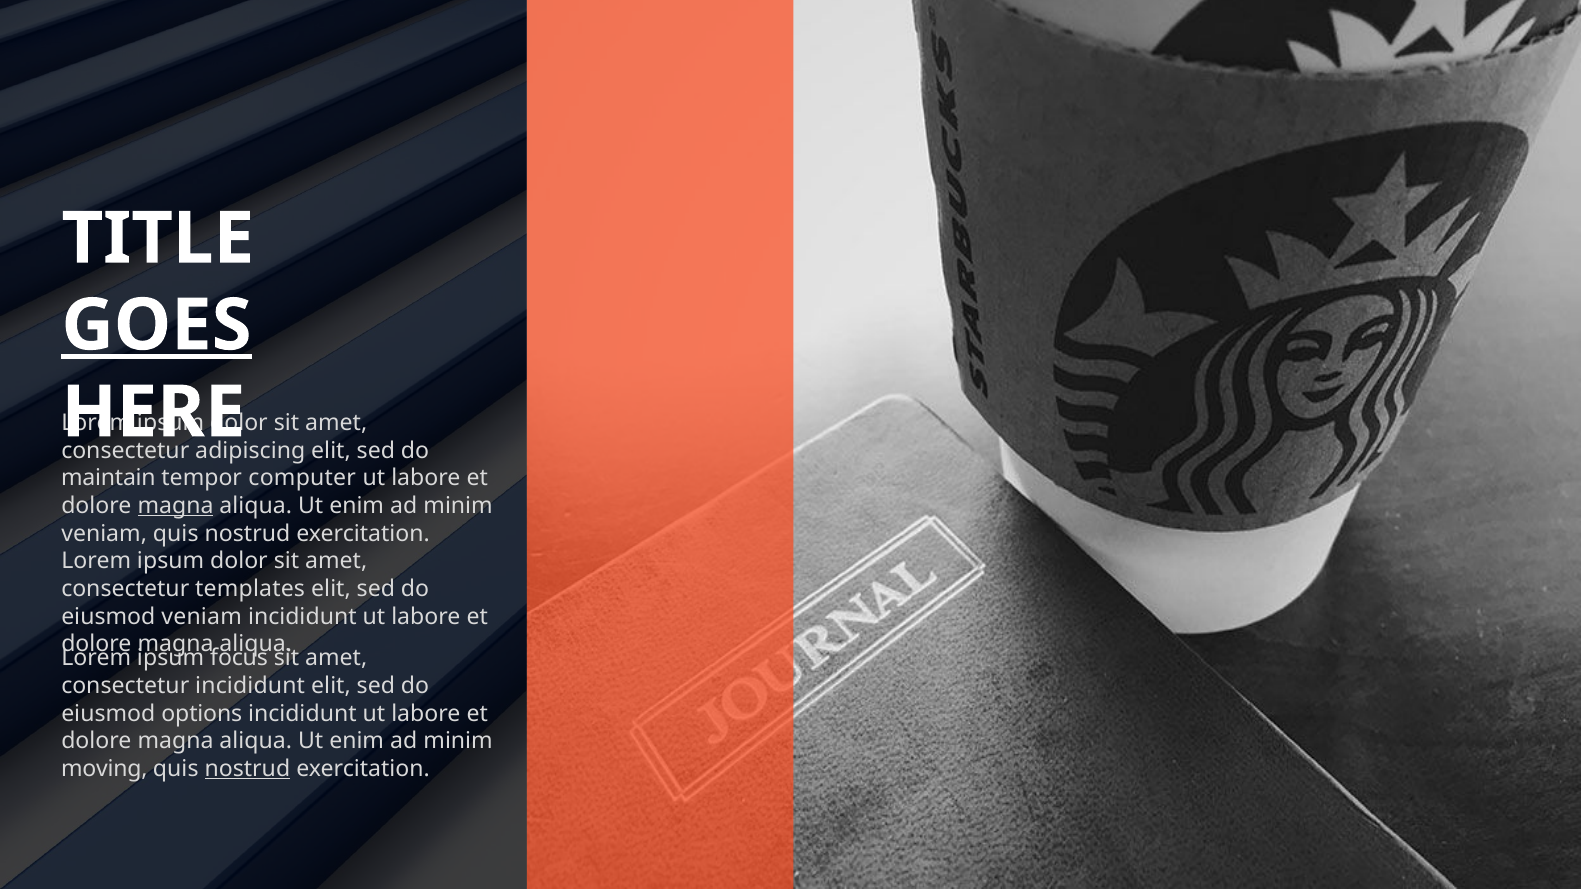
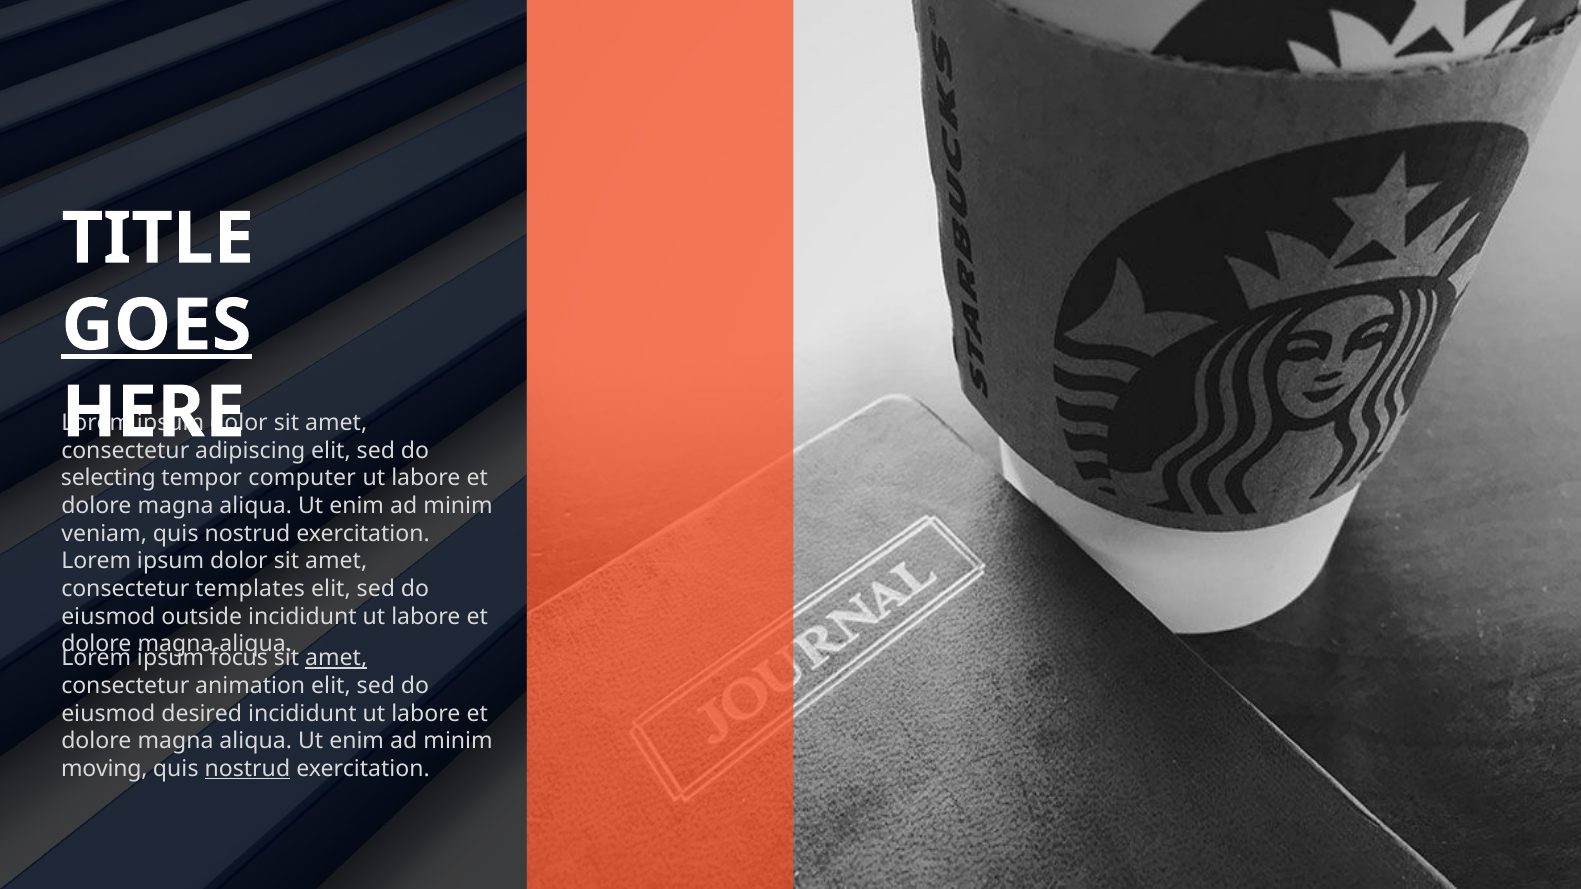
maintain: maintain -> selecting (108, 478)
magna underline: present -> none (175, 506)
eiusmod veniam: veniam -> outside (202, 617)
amet underline: none -> present (336, 658)
consectetur incididunt: incididunt -> animation (250, 686)
options: options -> desired (202, 714)
